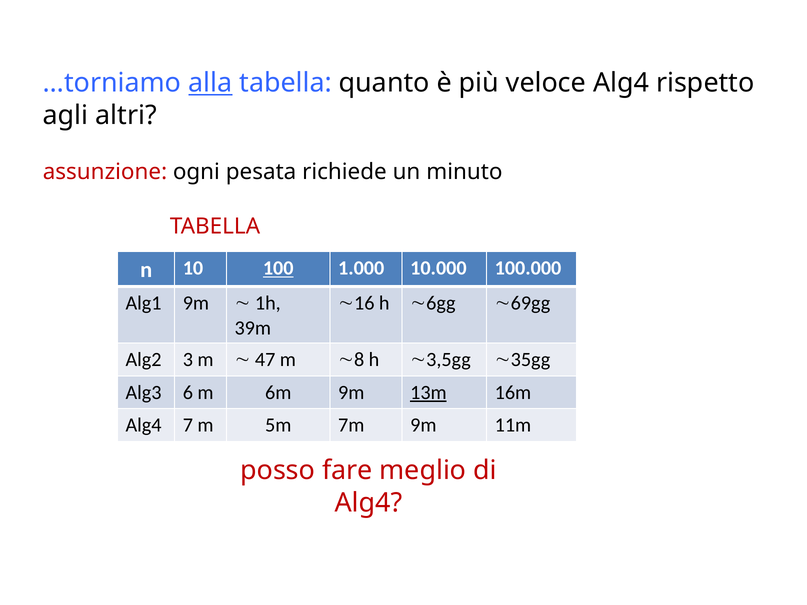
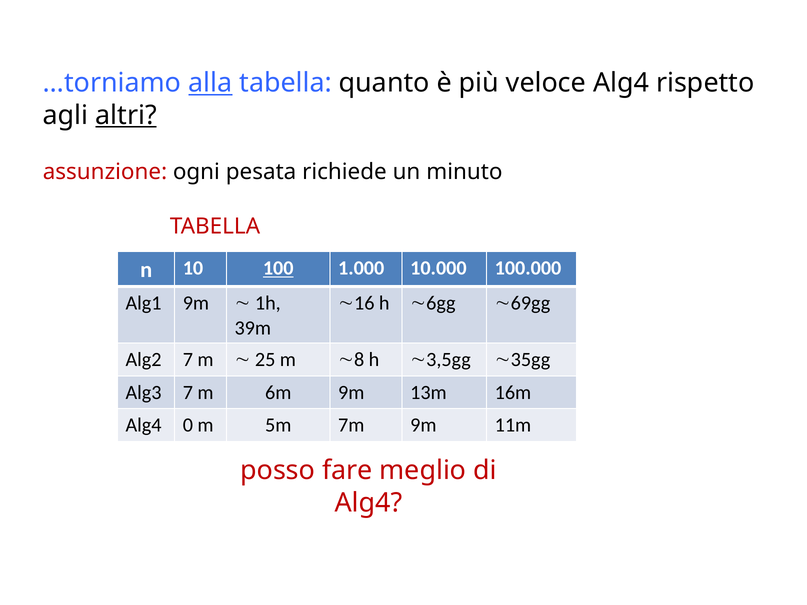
altri underline: none -> present (126, 115)
Alg2 3: 3 -> 7 (188, 360)
47: 47 -> 25 (265, 360)
Alg3 6: 6 -> 7 (188, 393)
13m underline: present -> none (428, 393)
7: 7 -> 0 (188, 425)
